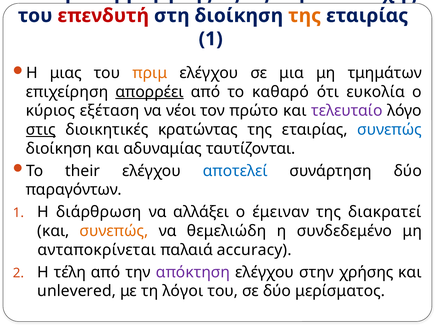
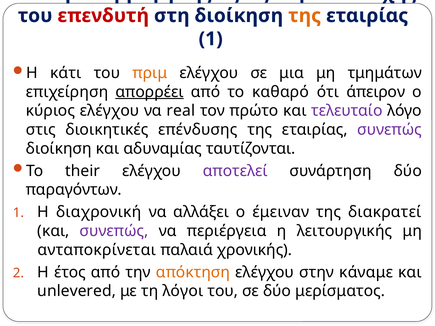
μιας: μιας -> κάτι (66, 73)
ευκολία: ευκολία -> άπειρον (376, 92)
κύριος εξέταση: εξέταση -> ελέγχου (110, 111)
νέοι: νέοι -> real (181, 111)
στις underline: present -> none (41, 130)
κρατώντας: κρατώντας -> επένδυσης (198, 130)
συνεπώς colour: blue -> purple (390, 130)
αποτελεί colour: blue -> purple (235, 171)
διάρθρωση: διάρθρωση -> διαχρονική (99, 212)
συνεπώς colour: orange -> purple (114, 231)
θεμελιώδη: θεμελιώδη -> περιέργεια (227, 231)
συνδεδεμένο: συνδεδεμένο -> λειτουργικής (344, 231)
accuracy: accuracy -> χρονικής (254, 250)
τέλη: τέλη -> έτος (70, 272)
απόκτηση colour: purple -> orange (193, 272)
χρήσης: χρήσης -> κάναμε (366, 272)
